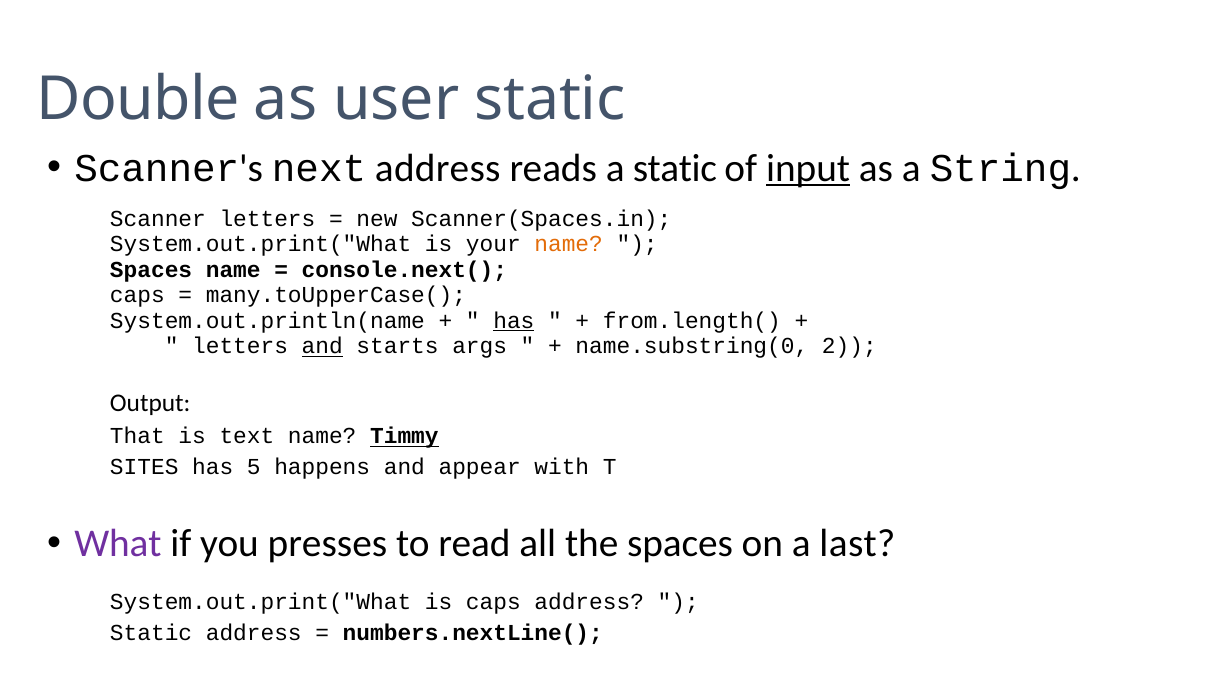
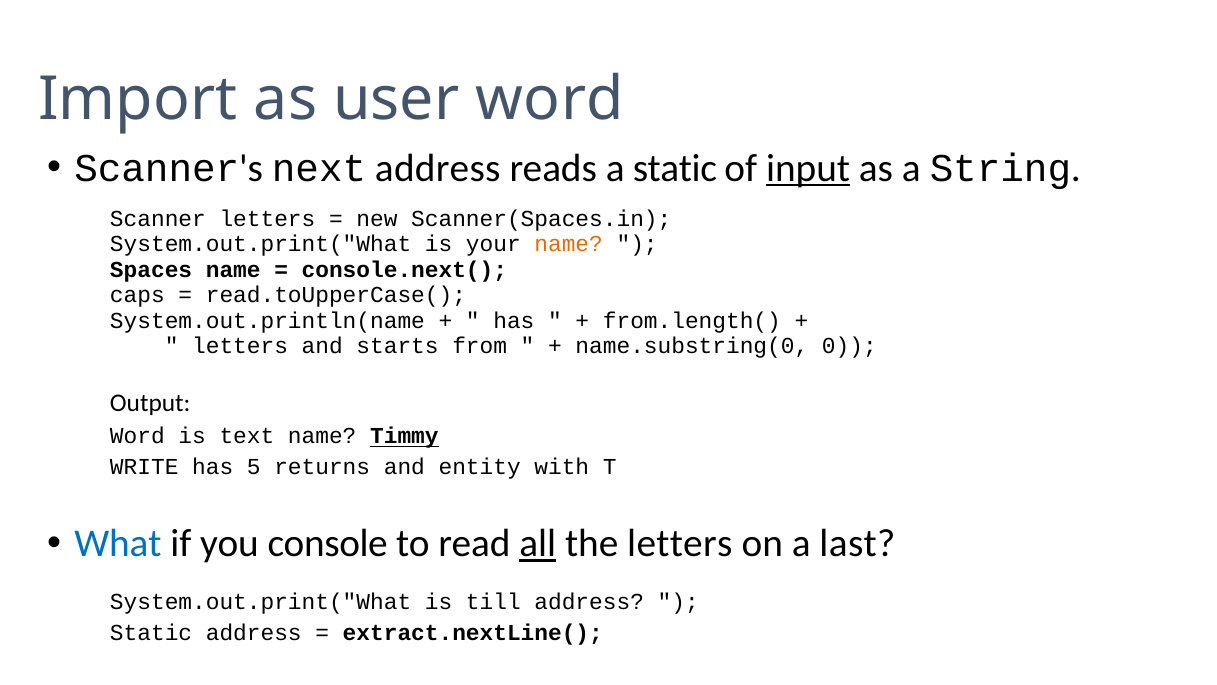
Double: Double -> Import (138, 99)
user static: static -> word (550, 99)
many.toUpperCase(: many.toUpperCase( -> read.toUpperCase( (336, 295)
has underline: present -> none (514, 321)
and underline: present -> none (322, 346)
args: args -> from (480, 346)
2: 2 -> 0 (849, 346)
That: That -> Word (137, 435)
SITES: SITES -> WRITE (144, 466)
happens: happens -> returns (322, 466)
appear: appear -> entity (480, 466)
What colour: purple -> blue (118, 543)
presses: presses -> console (328, 543)
all underline: none -> present (538, 543)
the spaces: spaces -> letters (680, 543)
is caps: caps -> till (493, 602)
numbers.nextLine(: numbers.nextLine( -> extract.nextLine( (473, 633)
